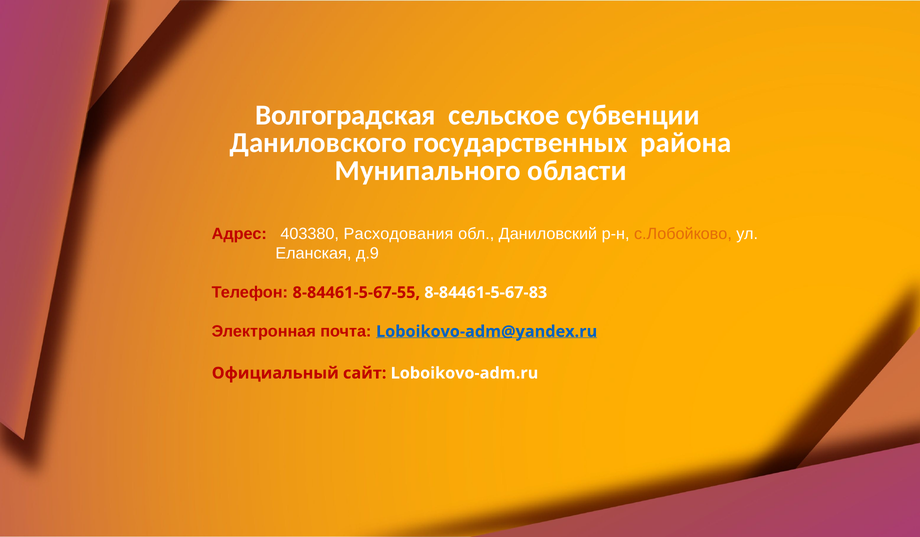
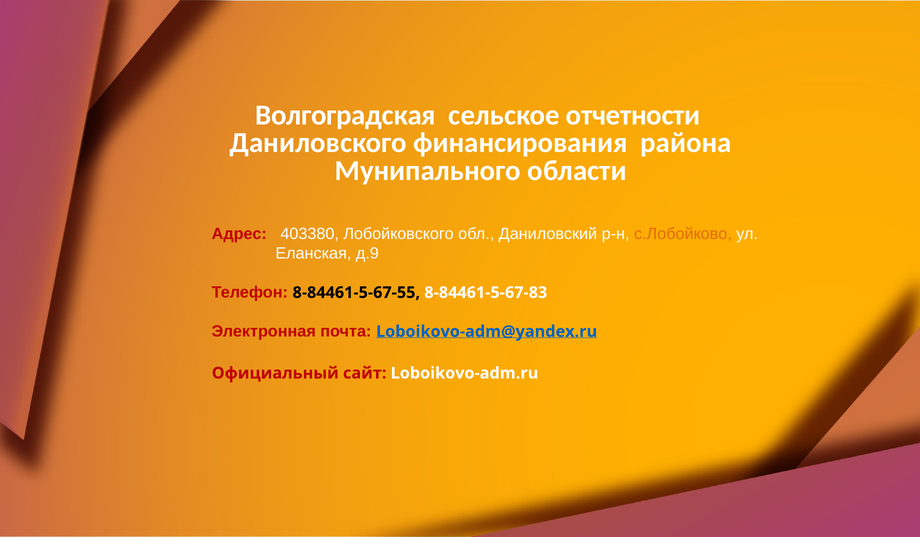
субвенции: субвенции -> отчетности (633, 115)
государственных: государственных -> финансирования (520, 143)
Расходования: Расходования -> Лобойковского (399, 234)
8-84461-5-67-55 colour: red -> black (356, 292)
